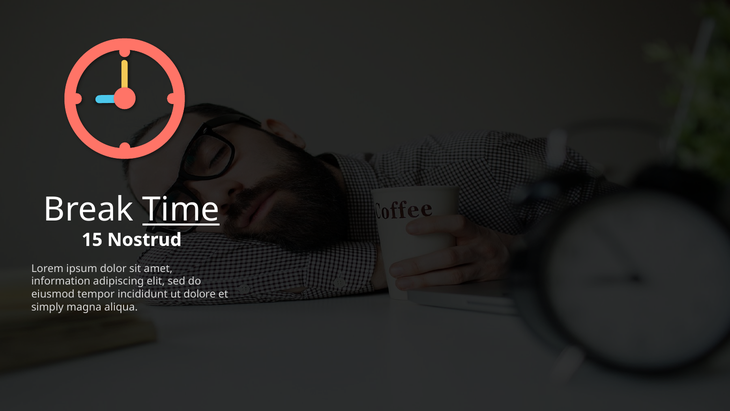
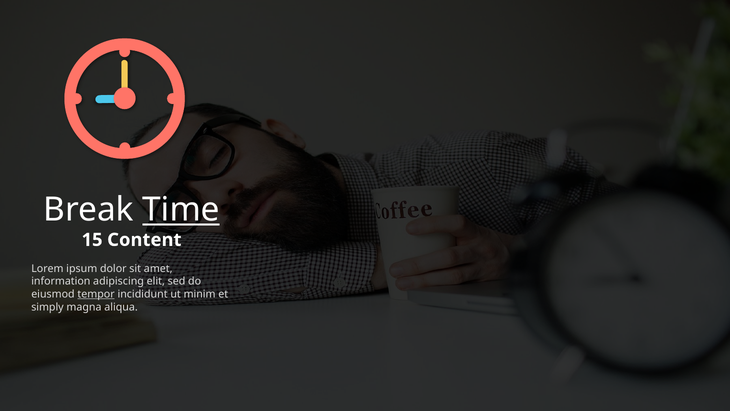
Nostrud: Nostrud -> Content (144, 240)
tempor underline: none -> present (96, 294)
dolore: dolore -> minim (200, 294)
